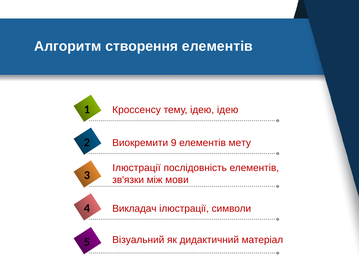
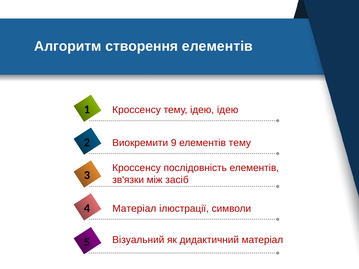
елементів мету: мету -> тему (240, 143)
Ілюстрації: Ілюстрації -> Кроссенсу (137, 168)
мови: мови -> засіб (177, 180)
Викладач: Викладач -> Матеріал (134, 209)
